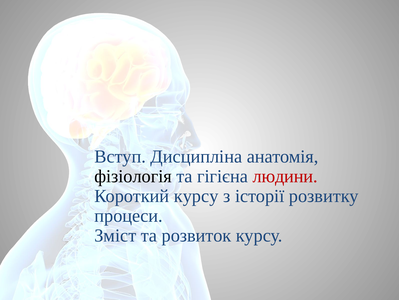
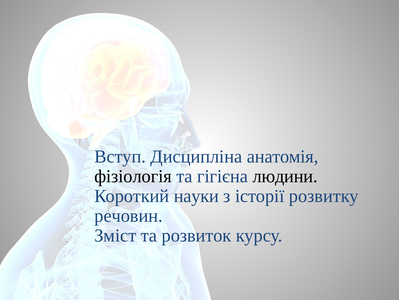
людини colour: red -> black (285, 176)
Короткий курсу: курсу -> науки (196, 196)
процеси: процеси -> речовин (129, 215)
